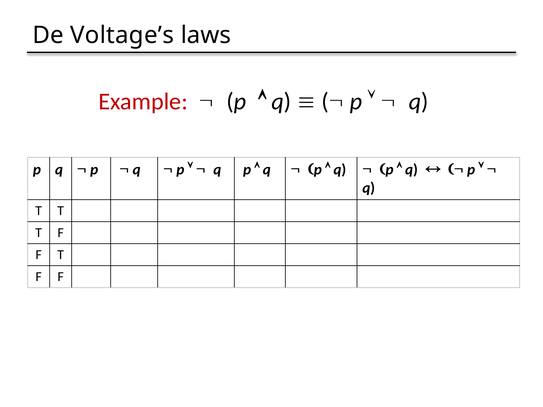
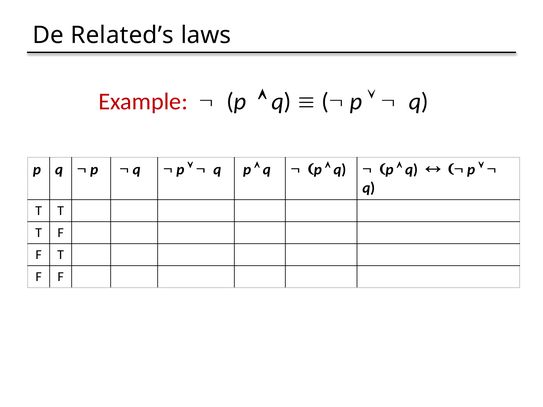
Voltage’s: Voltage’s -> Related’s (122, 35)
